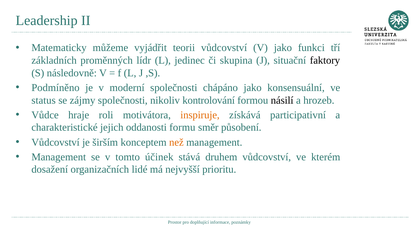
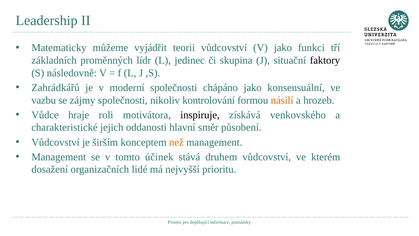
Podmíněno: Podmíněno -> Zahrádkářů (56, 88)
status: status -> vazbu (44, 100)
násilí colour: black -> orange (282, 100)
inspiruje colour: orange -> black (200, 115)
participativní: participativní -> venkovského (298, 115)
formu: formu -> hlavní (182, 127)
